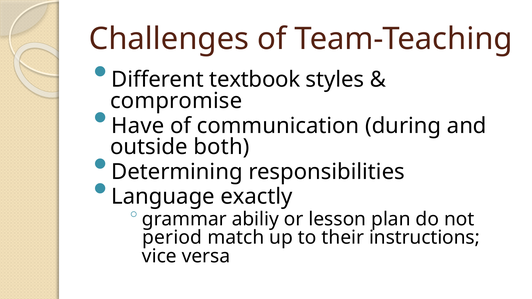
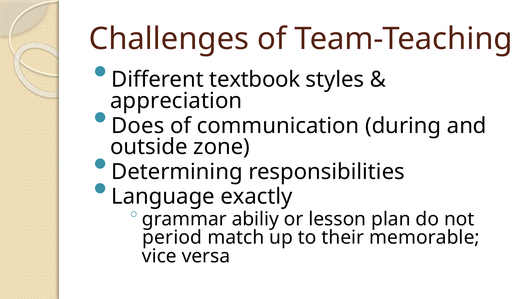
compromise: compromise -> appreciation (176, 101)
Have: Have -> Does (138, 126)
both: both -> zone (222, 147)
instructions: instructions -> memorable (424, 238)
